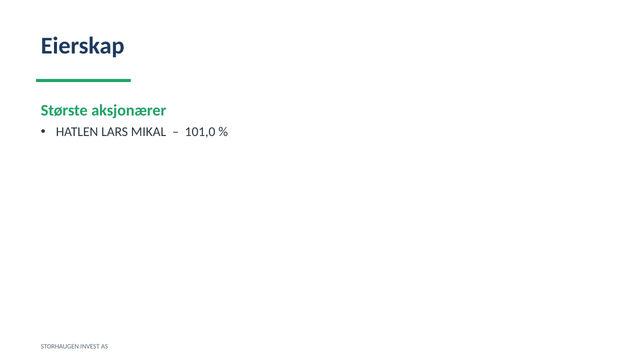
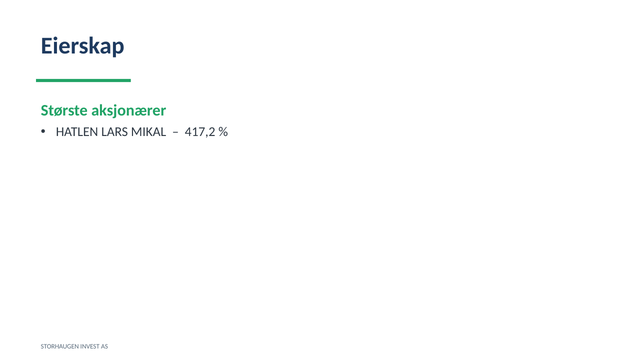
101,0: 101,0 -> 417,2 (200, 132)
